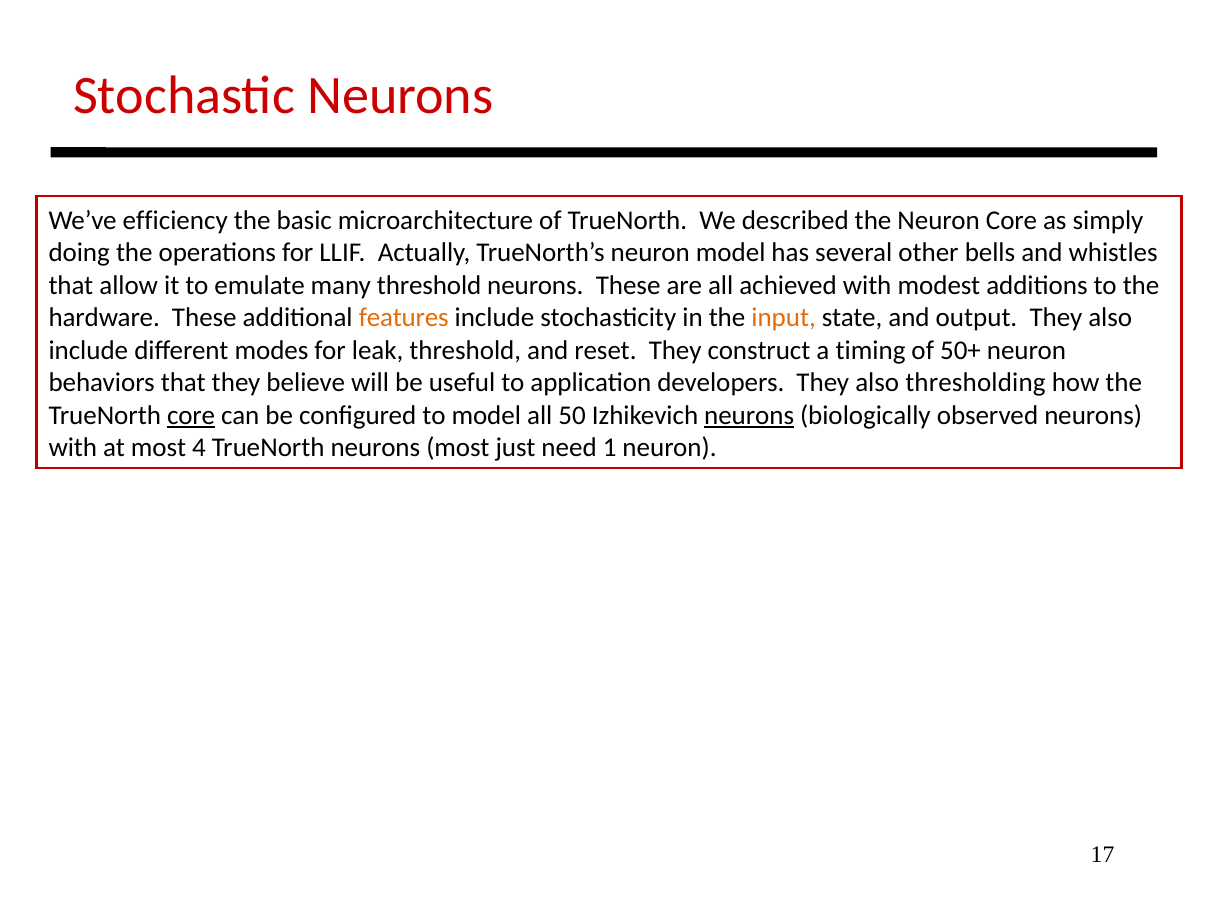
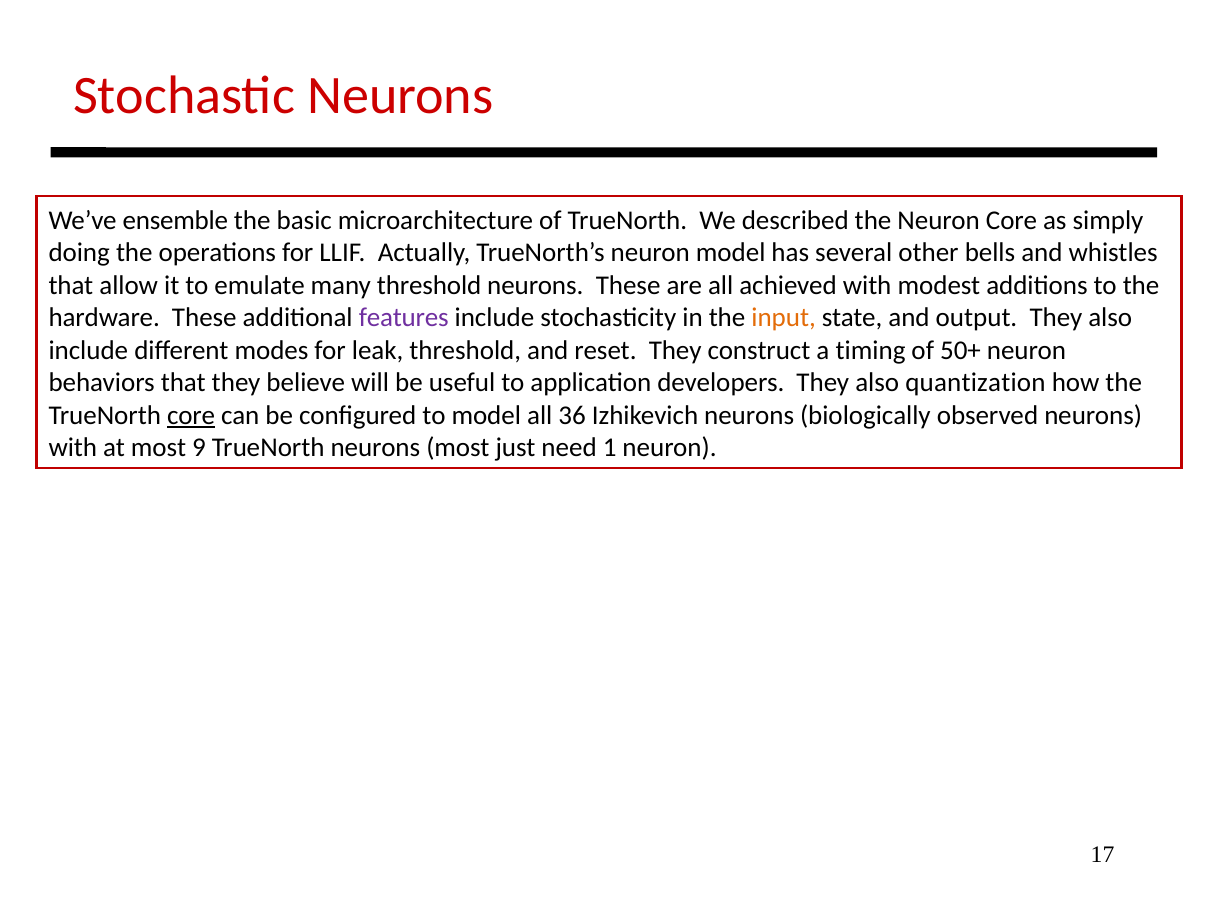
efficiency: efficiency -> ensemble (175, 220)
features colour: orange -> purple (404, 318)
thresholding: thresholding -> quantization (975, 382)
50: 50 -> 36 (572, 415)
neurons underline: present -> none (749, 415)
4: 4 -> 9 (199, 447)
